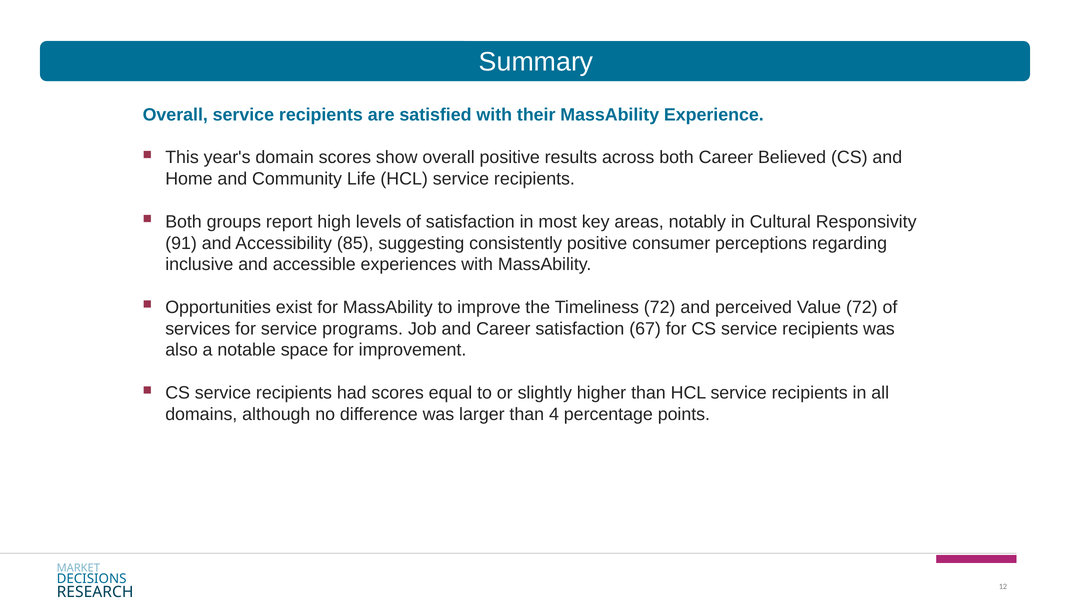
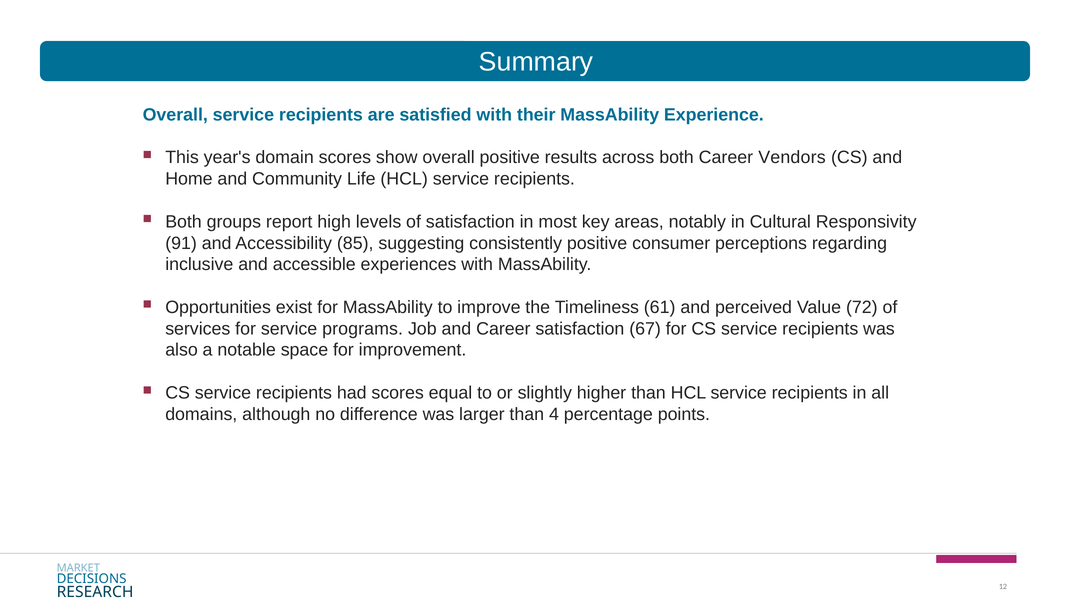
Believed: Believed -> Vendors (792, 158)
Timeliness 72: 72 -> 61 (660, 307)
